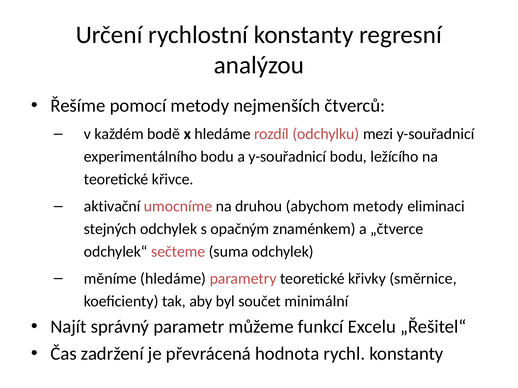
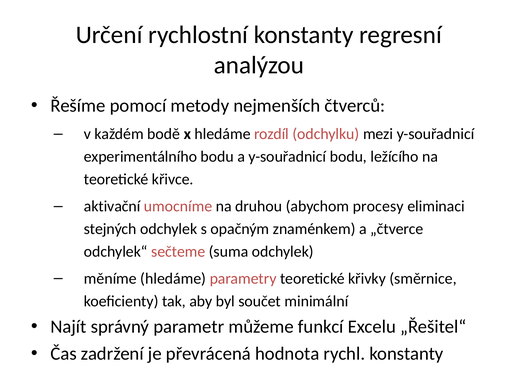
abychom metody: metody -> procesy (378, 206)
